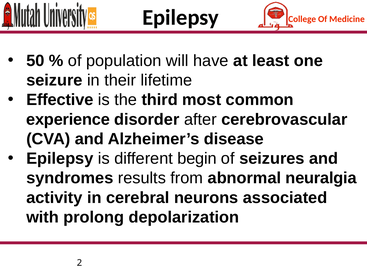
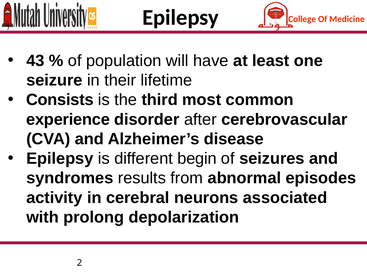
50: 50 -> 43 (35, 61)
Effective: Effective -> Consists (60, 100)
neuralgia: neuralgia -> episodes (321, 178)
